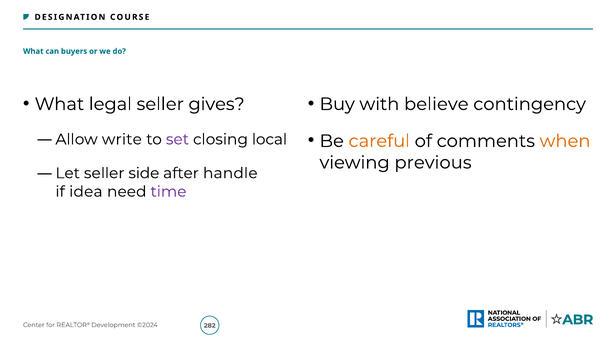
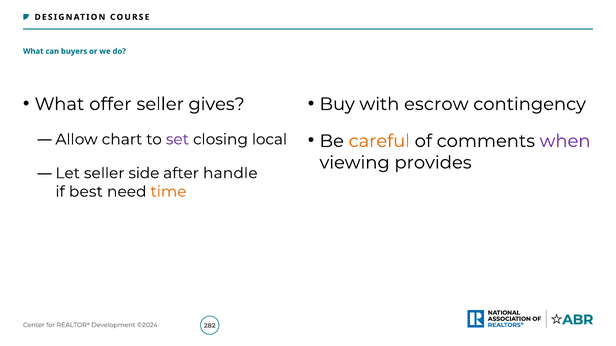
legal: legal -> offer (110, 104)
believe: believe -> escrow (436, 104)
when colour: orange -> purple (565, 141)
write: write -> chart (122, 140)
previous: previous -> provides (433, 163)
idea: idea -> best (86, 192)
time colour: purple -> orange (168, 192)
